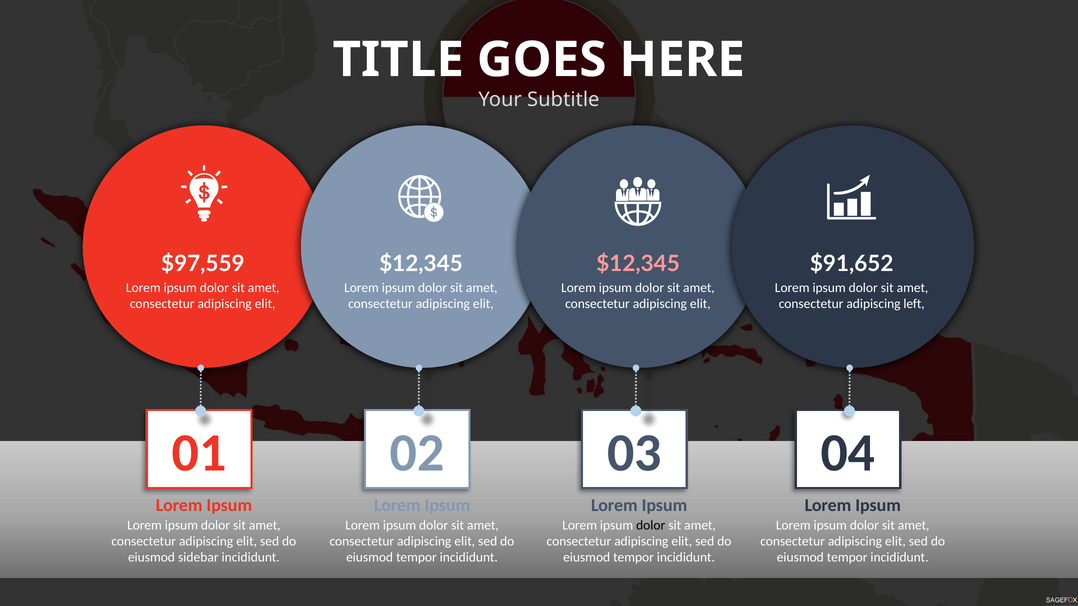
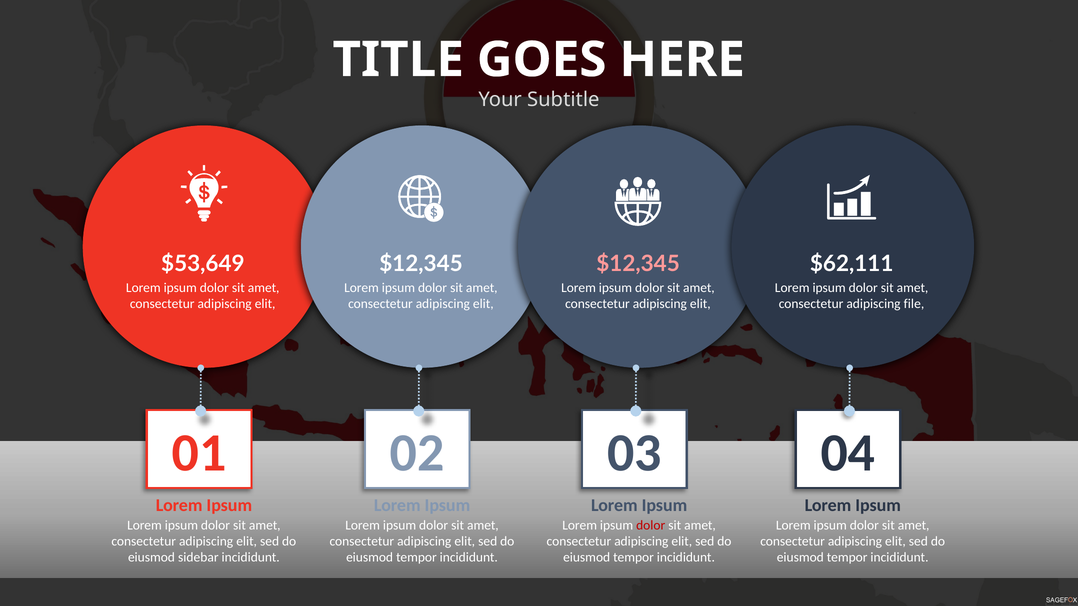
$97,559: $97,559 -> $53,649 (203, 264)
$91,652: $91,652 -> $62,111 (852, 264)
left: left -> file (914, 304)
dolor colour: black -> red (651, 525)
